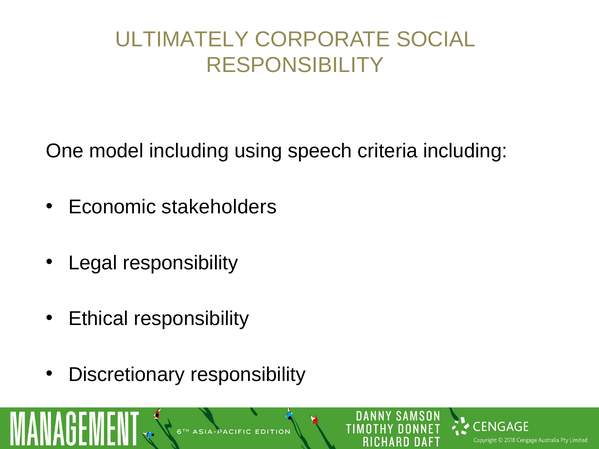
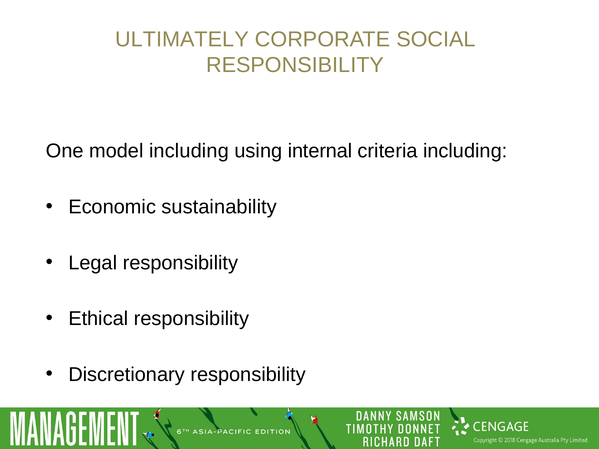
speech: speech -> internal (320, 151)
stakeholders: stakeholders -> sustainability (219, 207)
